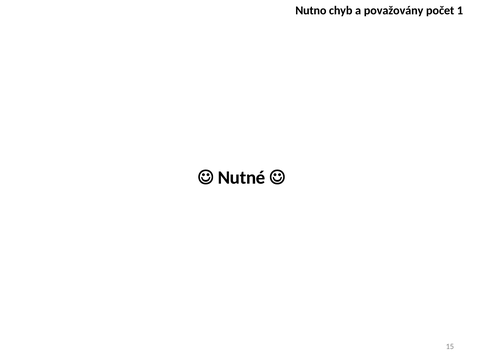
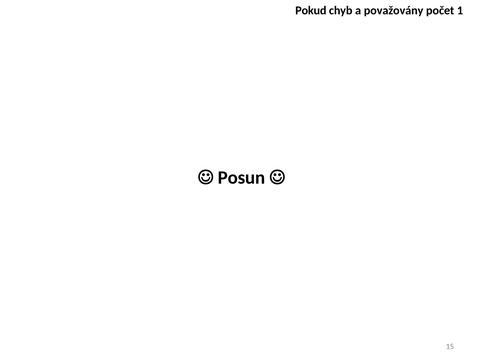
Nutno: Nutno -> Pokud (311, 10)
Nutné: Nutné -> Posun (241, 177)
